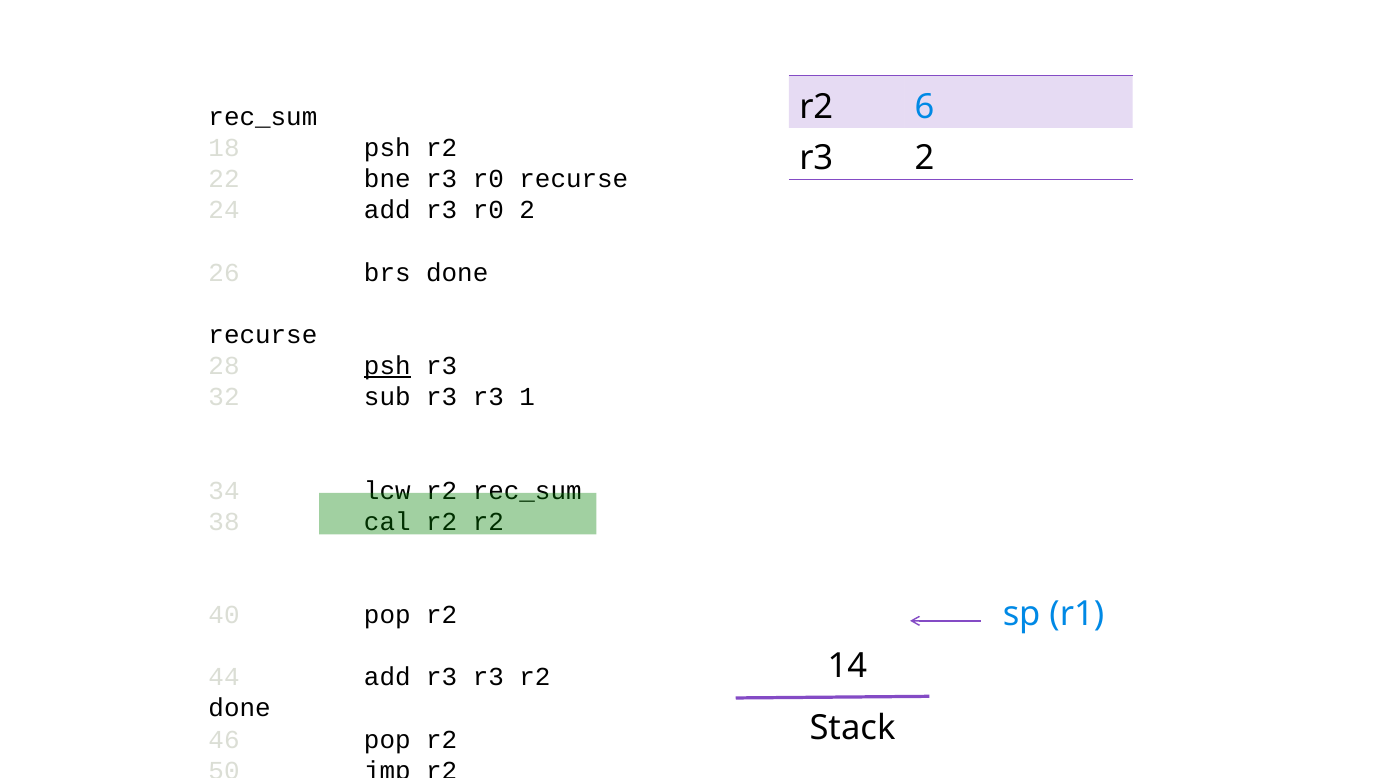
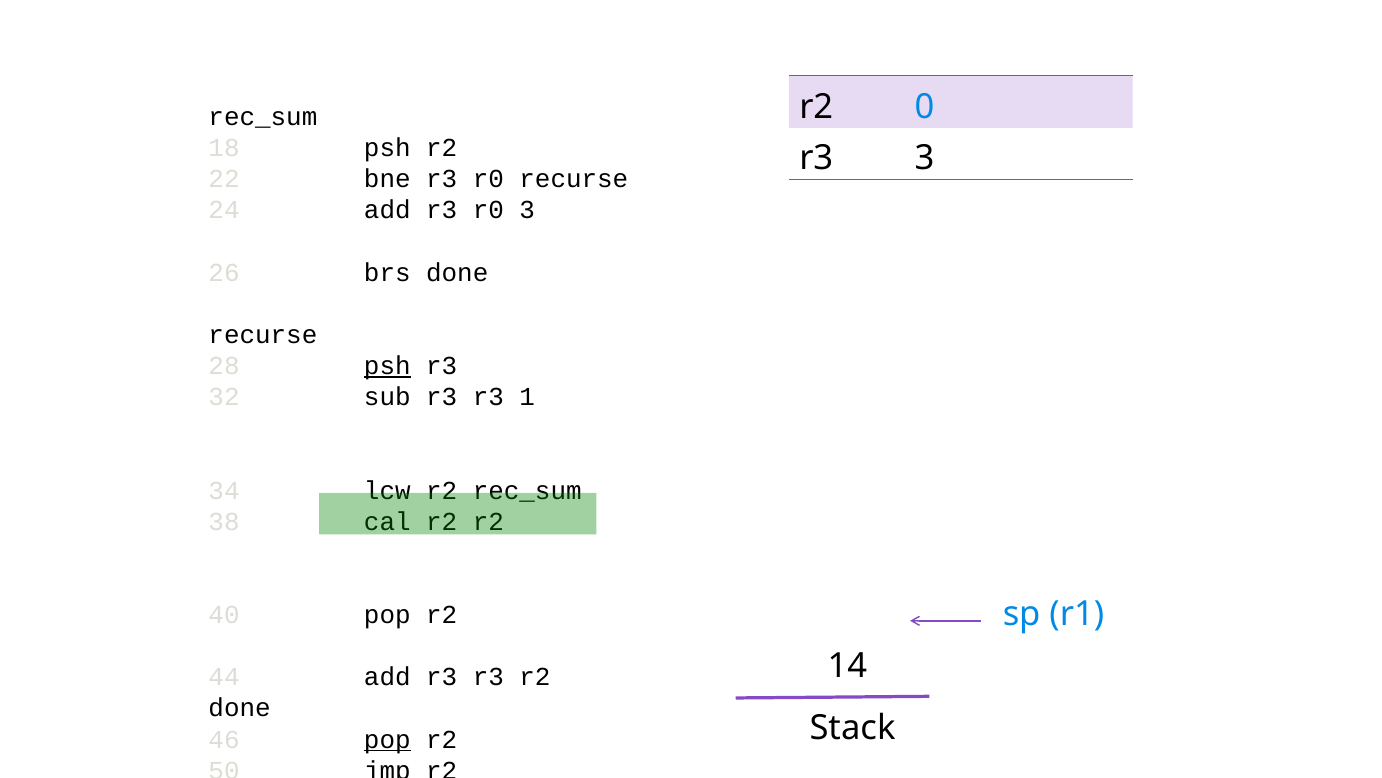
6: 6 -> 0 (925, 107)
r3 2: 2 -> 3 (925, 158)
r0 2: 2 -> 3 (527, 210)
pop underline: none -> present (387, 739)
